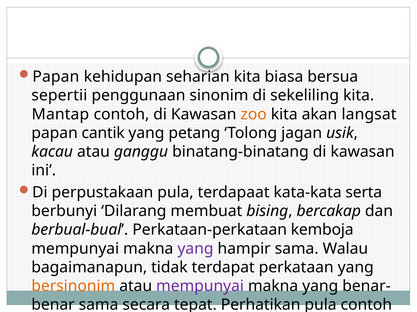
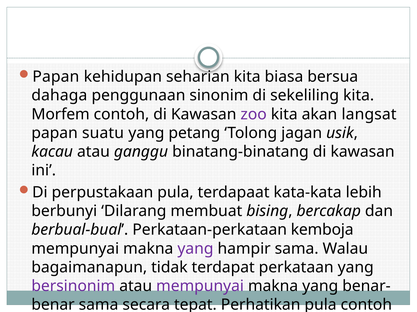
sepertii: sepertii -> dahaga (59, 96)
Mantap: Mantap -> Morfem (61, 115)
zoo colour: orange -> purple (254, 115)
cantik: cantik -> suatu (103, 133)
serta: serta -> lebih (364, 193)
bersinonim colour: orange -> purple (73, 287)
